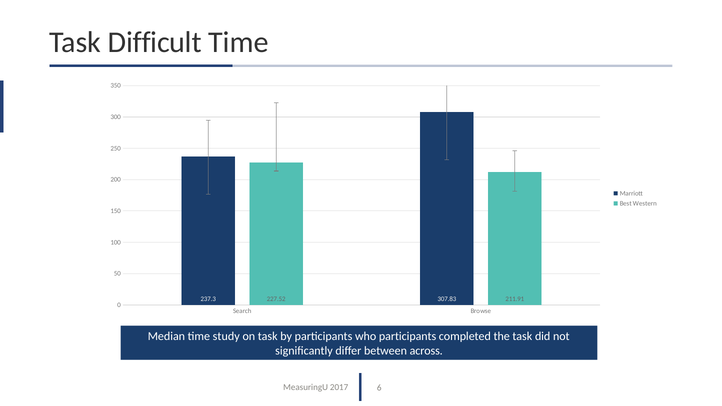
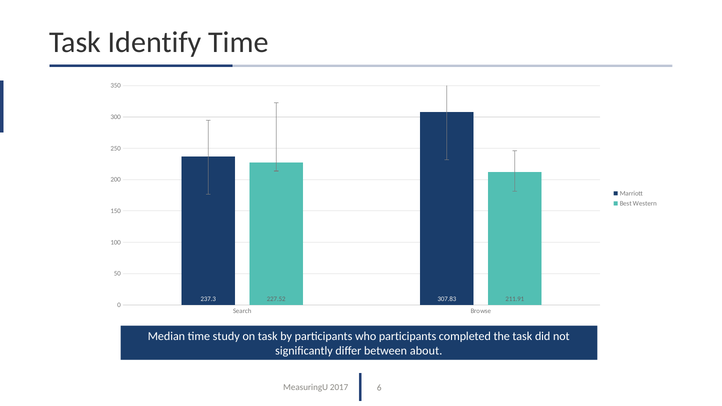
Difficult: Difficult -> Identify (155, 42)
across: across -> about (426, 351)
